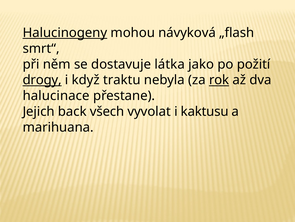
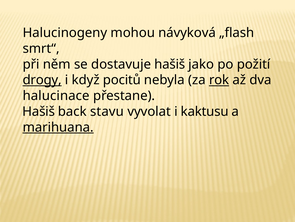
Halucinogeny underline: present -> none (65, 33)
dostavuje látka: látka -> hašiš (170, 64)
traktu: traktu -> pocitů (122, 80)
Jejich: Jejich -> Hašiš (39, 111)
všech: všech -> stavu (107, 111)
marihuana underline: none -> present (58, 127)
